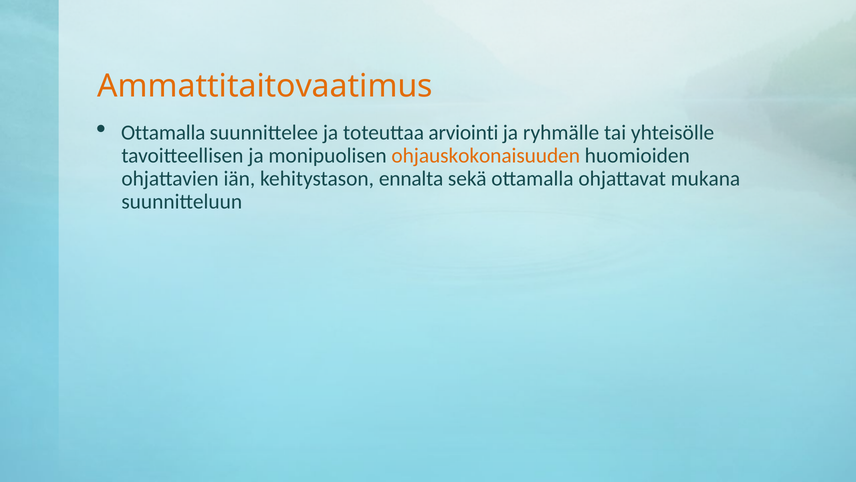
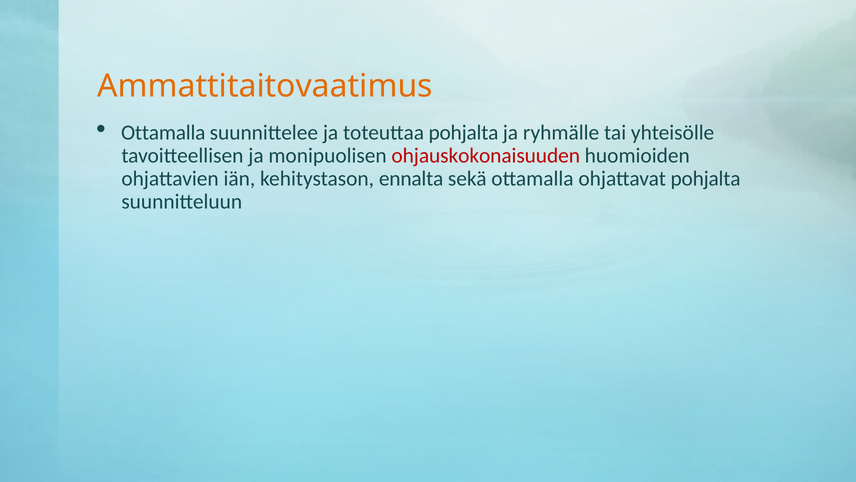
toteuttaa arviointi: arviointi -> pohjalta (464, 132)
ohjauskokonaisuuden colour: orange -> red (486, 155)
ohjattavat mukana: mukana -> pohjalta (706, 179)
